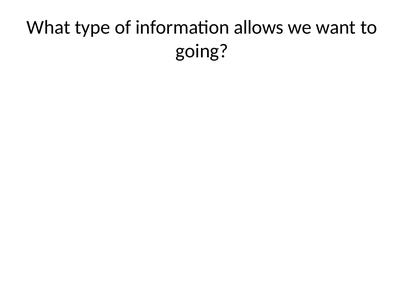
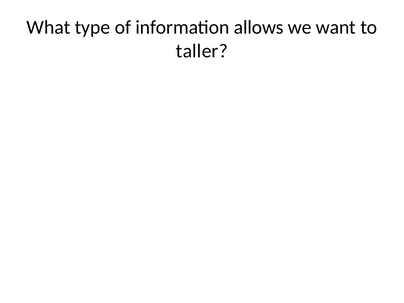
going: going -> taller (202, 51)
